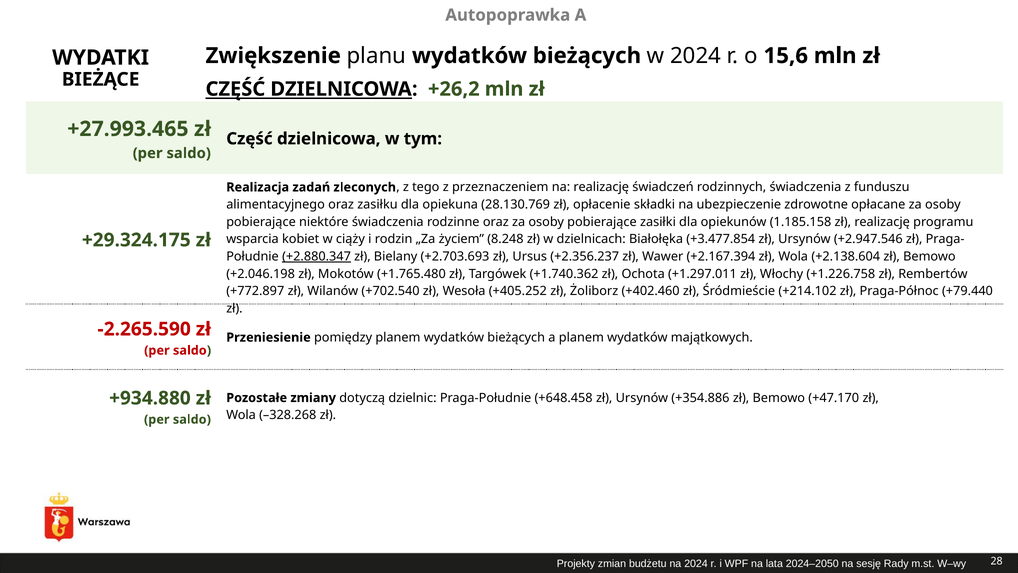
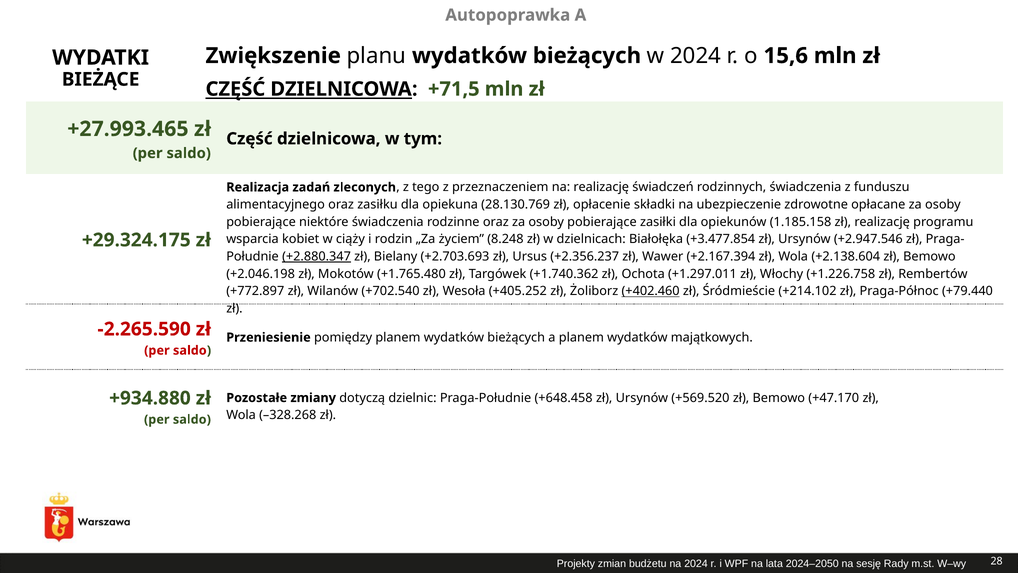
+26,2: +26,2 -> +71,5 (454, 89)
+402.460 underline: none -> present (651, 291)
+354.886: +354.886 -> +569.520 (700, 398)
